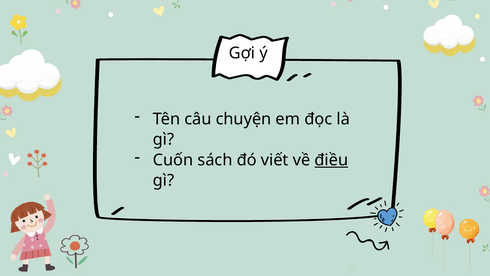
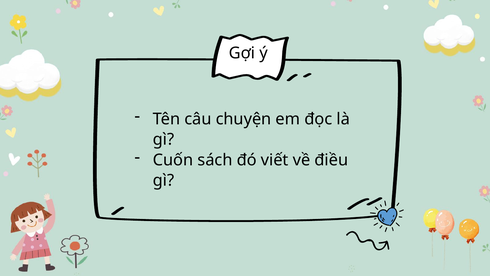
điều underline: present -> none (331, 160)
